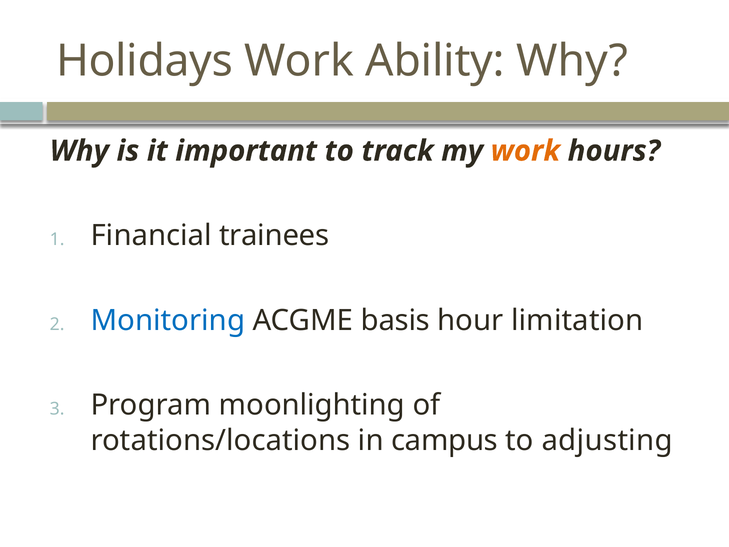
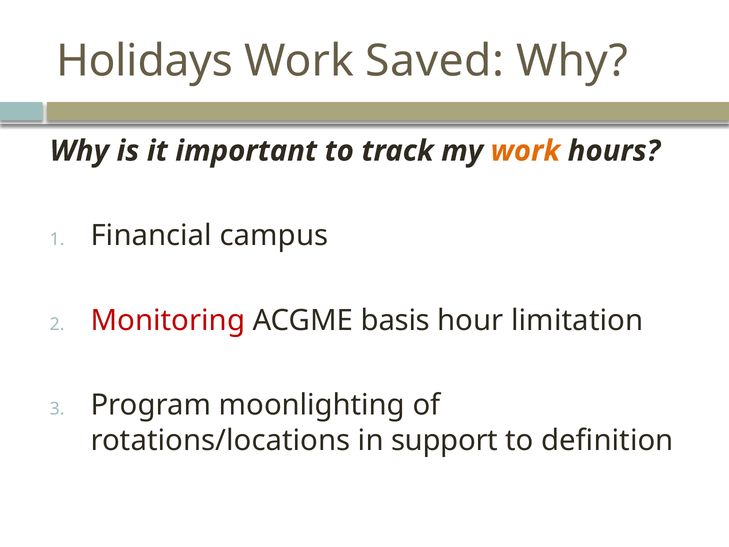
Ability: Ability -> Saved (435, 61)
trainees: trainees -> campus (274, 236)
Monitoring colour: blue -> red (168, 320)
campus: campus -> support (445, 440)
adjusting: adjusting -> definition (607, 440)
